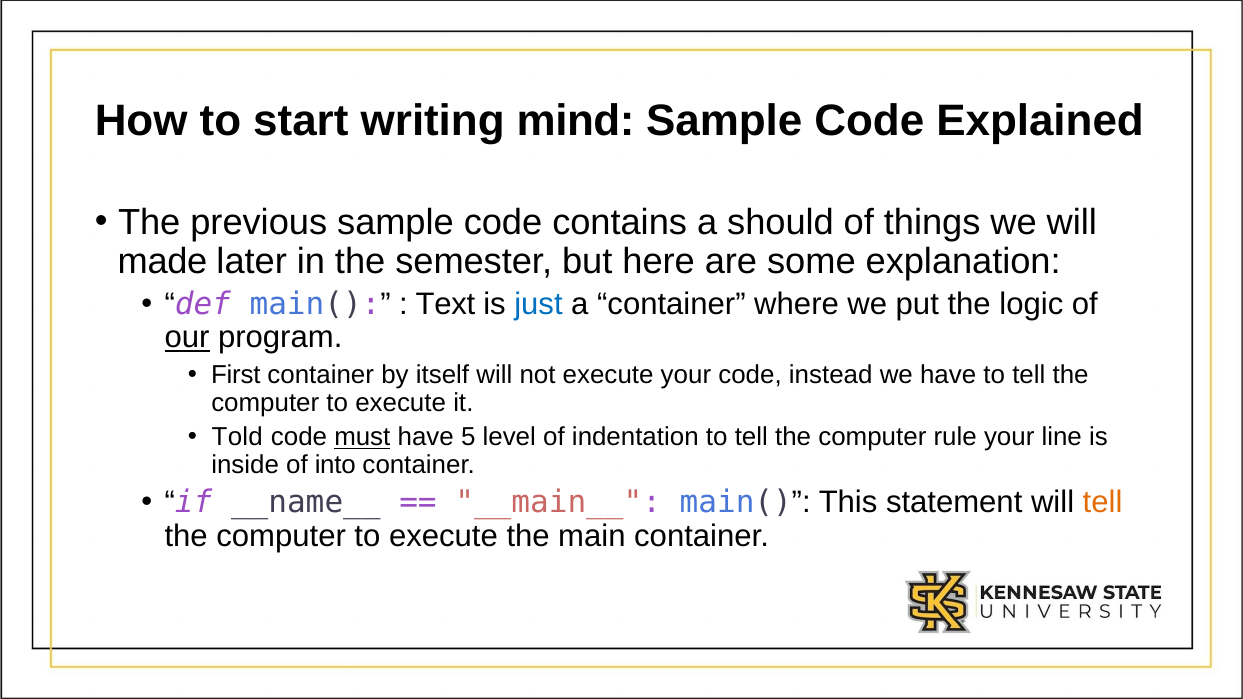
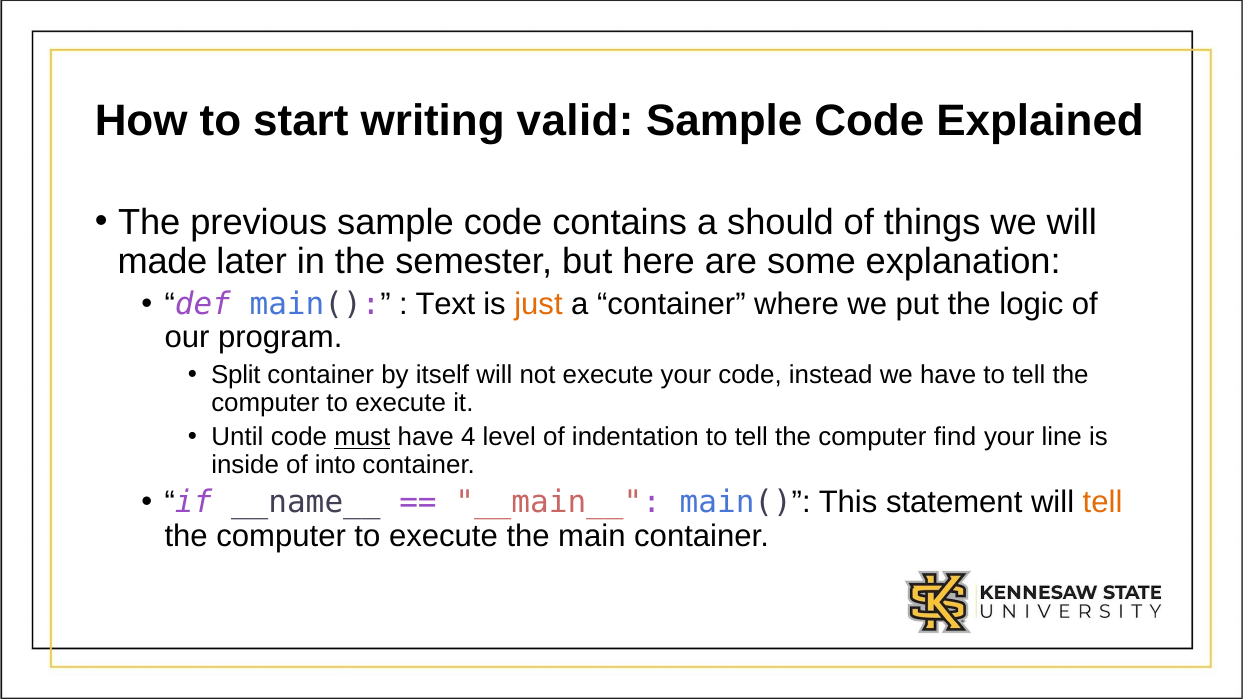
mind: mind -> valid (575, 121)
just colour: blue -> orange (538, 304)
our underline: present -> none (187, 338)
First: First -> Split (236, 375)
Told: Told -> Until (237, 437)
5: 5 -> 4 (468, 437)
rule: rule -> find (955, 437)
